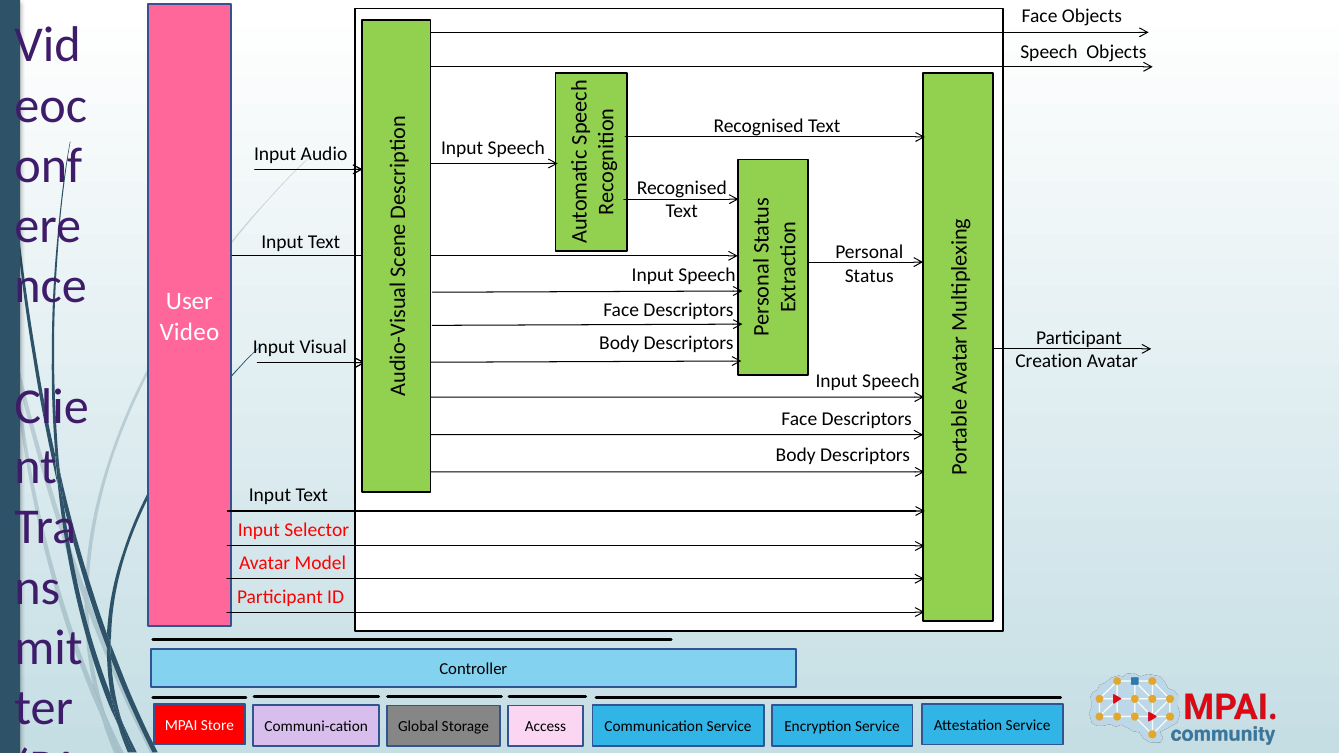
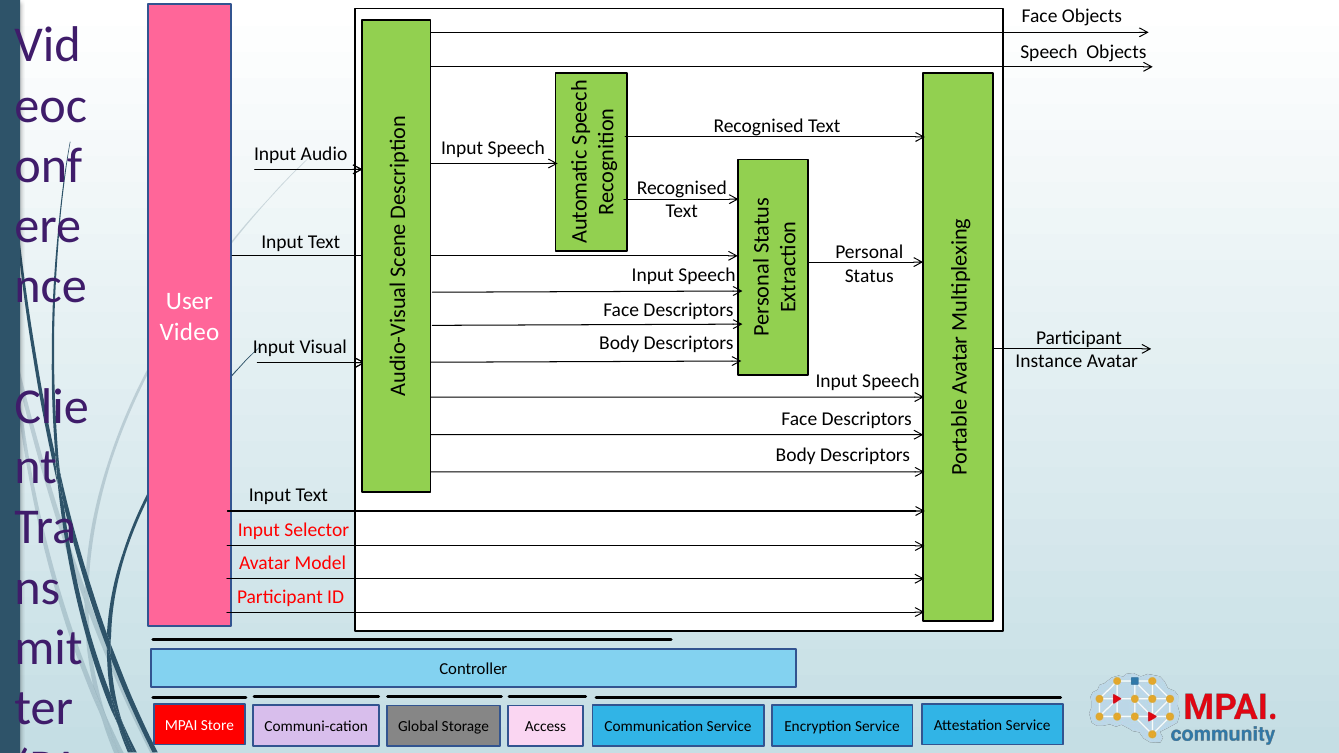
Creation: Creation -> Instance (1049, 361)
